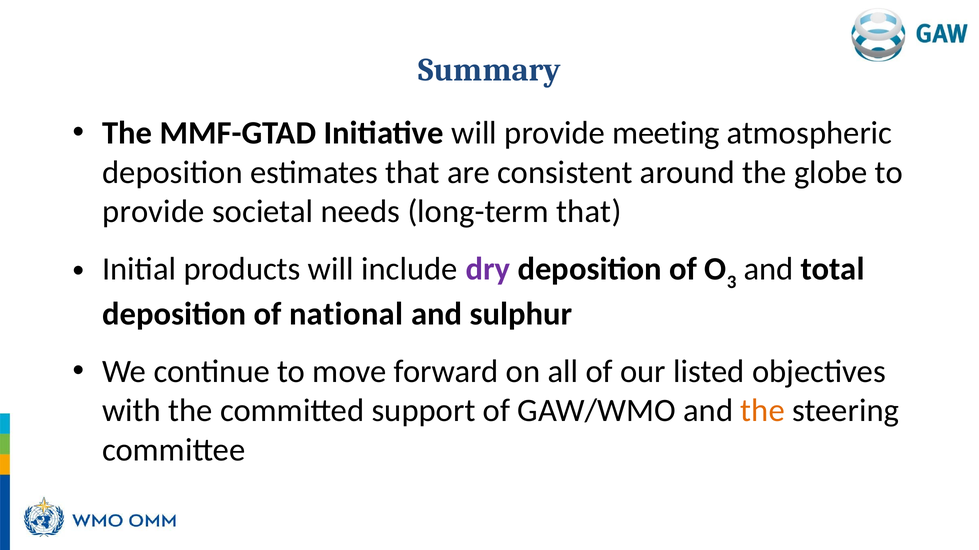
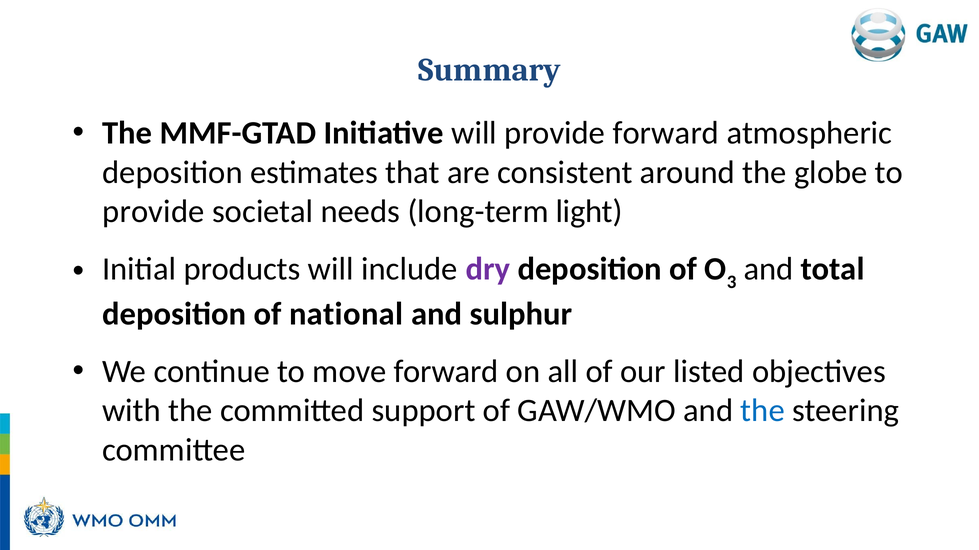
provide meeting: meeting -> forward (666, 133)
long-term that: that -> light (589, 212)
the colour: orange -> blue (763, 411)
